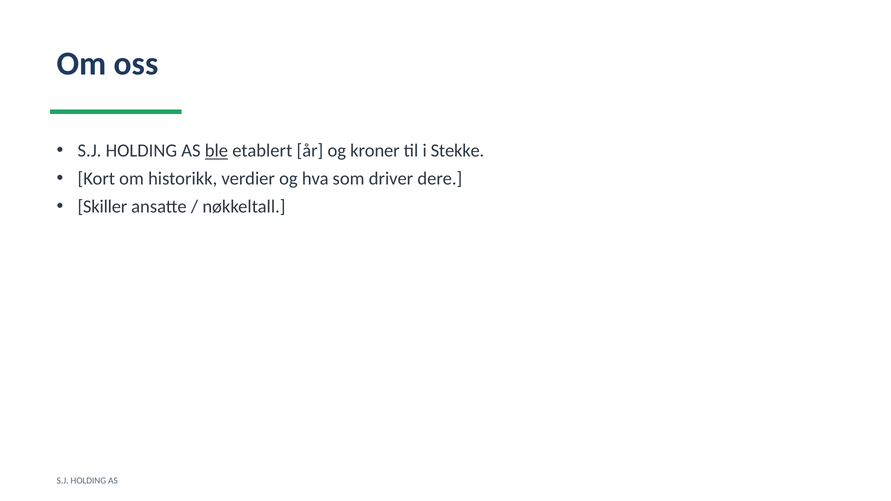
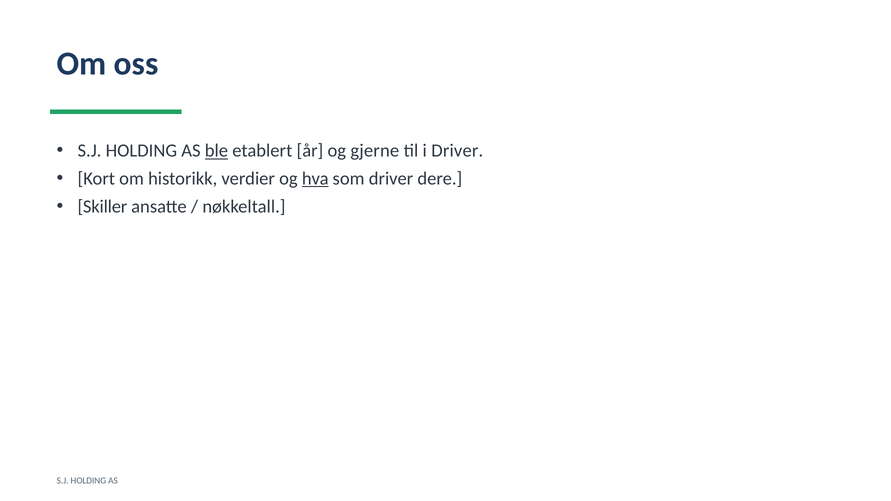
kroner: kroner -> gjerne (375, 151)
i Stekke: Stekke -> Driver (457, 151)
hva underline: none -> present (315, 179)
